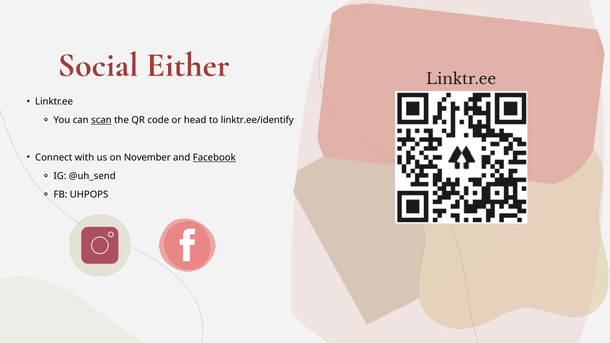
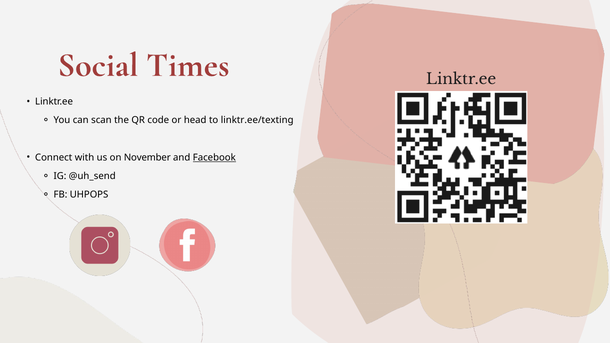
Either: Either -> Times (188, 65)
scan underline: present -> none (101, 120)
linktr.ee/identify: linktr.ee/identify -> linktr.ee/texting (257, 120)
